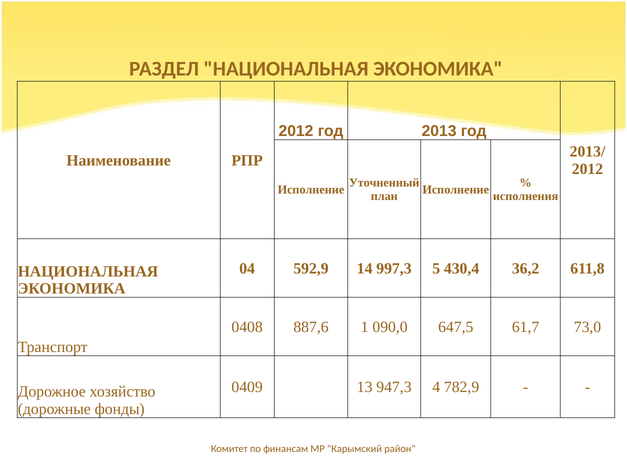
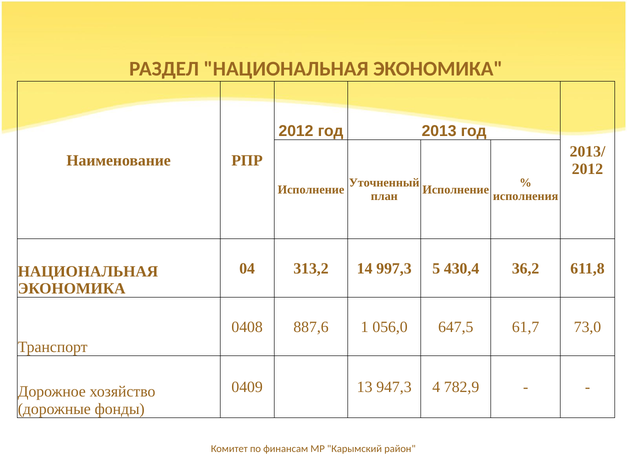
592,9: 592,9 -> 313,2 (311, 269)
090,0: 090,0 -> 056,0 (390, 327)
